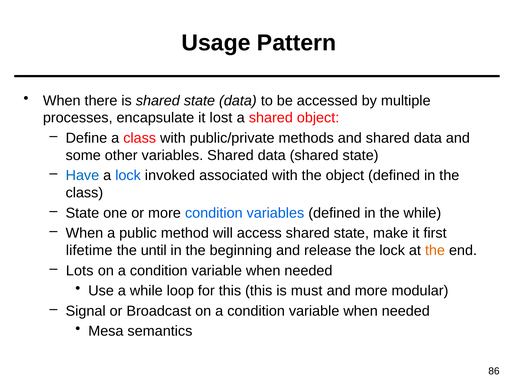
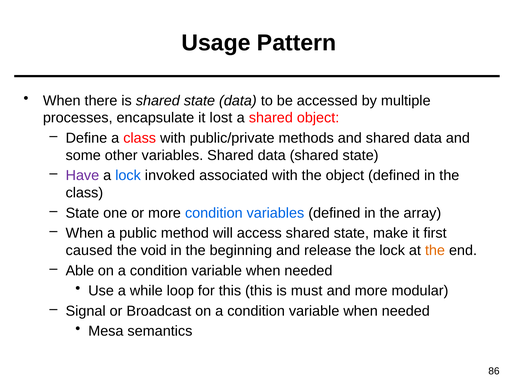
Have colour: blue -> purple (82, 175)
the while: while -> array (422, 213)
lifetime: lifetime -> caused (89, 250)
until: until -> void (154, 250)
Lots: Lots -> Able (80, 270)
